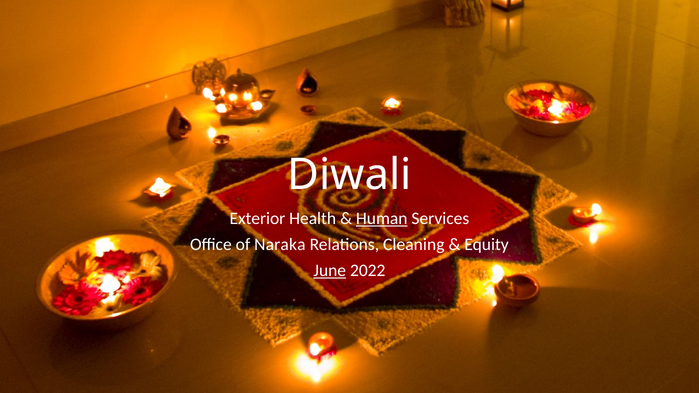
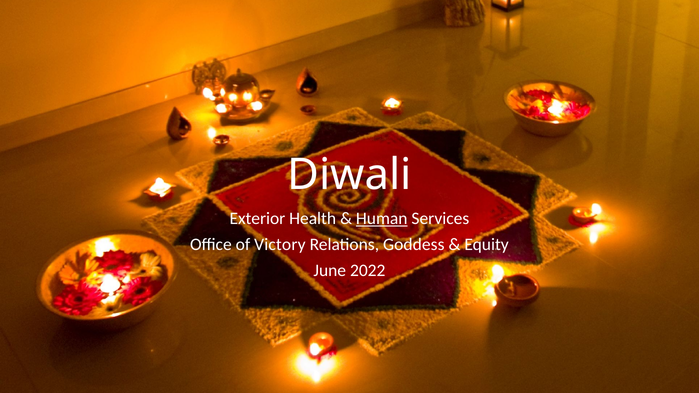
Naraka: Naraka -> Victory (280, 245)
Cleaning: Cleaning -> Goddess (414, 245)
June underline: present -> none (330, 271)
